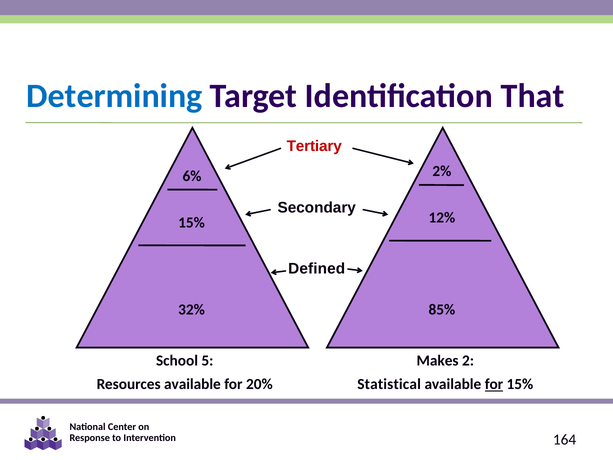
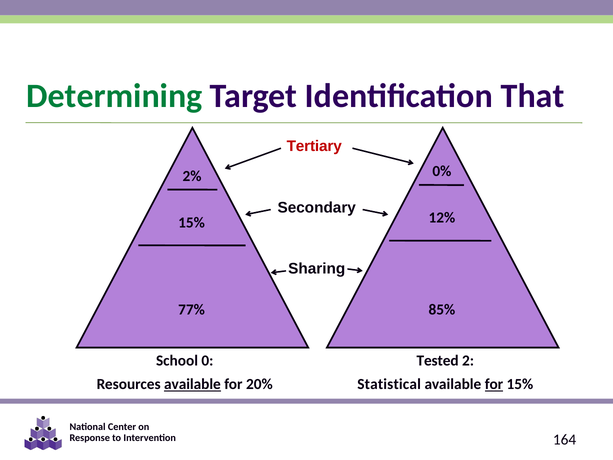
Determining colour: blue -> green (114, 96)
2%: 2% -> 0% (442, 171)
6%: 6% -> 2% (192, 176)
Defined: Defined -> Sharing (317, 269)
32%: 32% -> 77% (192, 310)
5: 5 -> 0 (207, 361)
Makes: Makes -> Tested (438, 361)
available underline: none -> present (192, 384)
